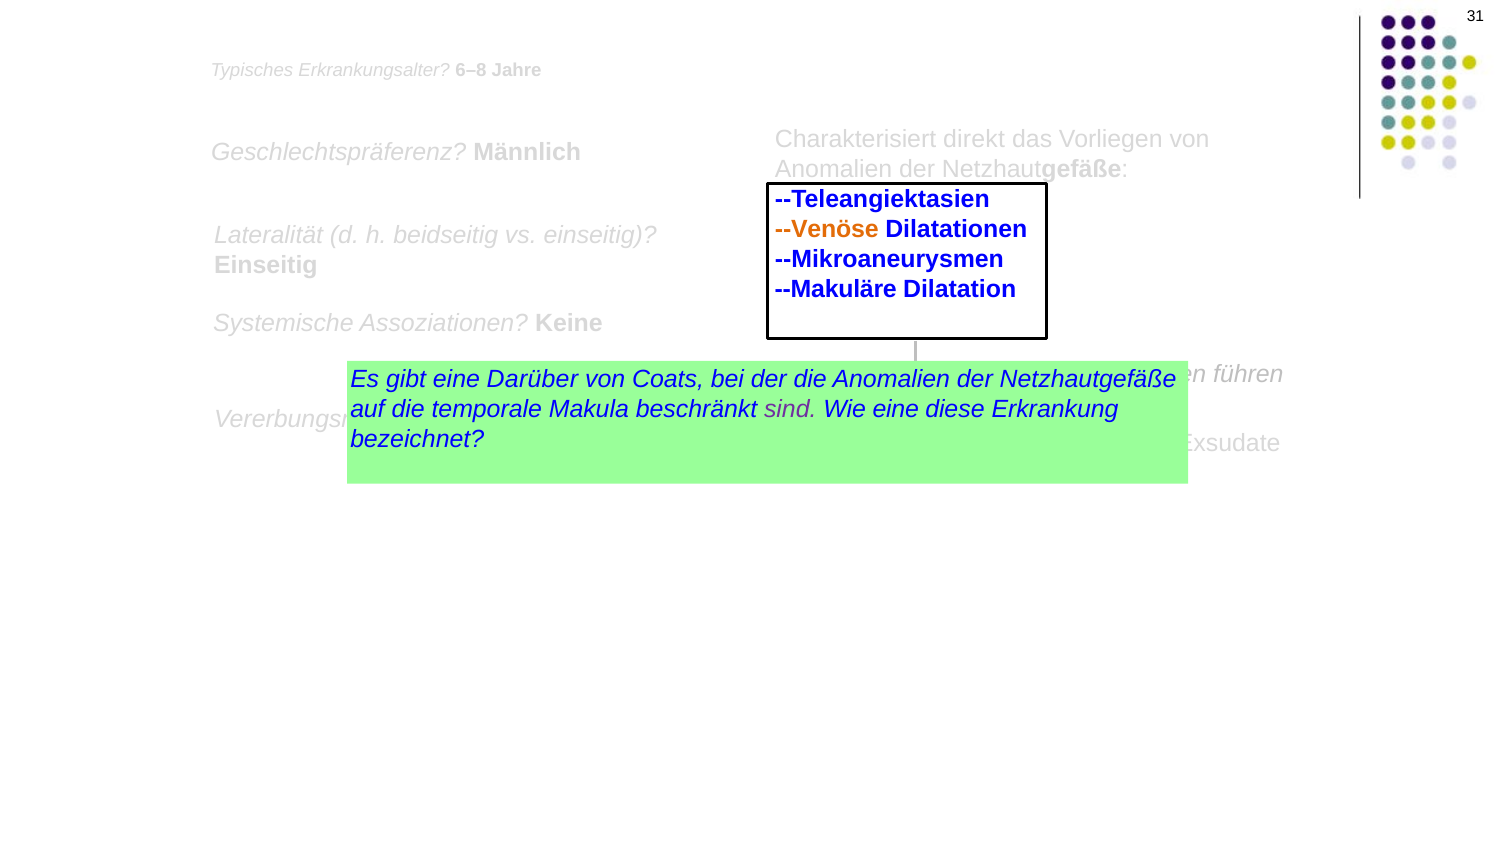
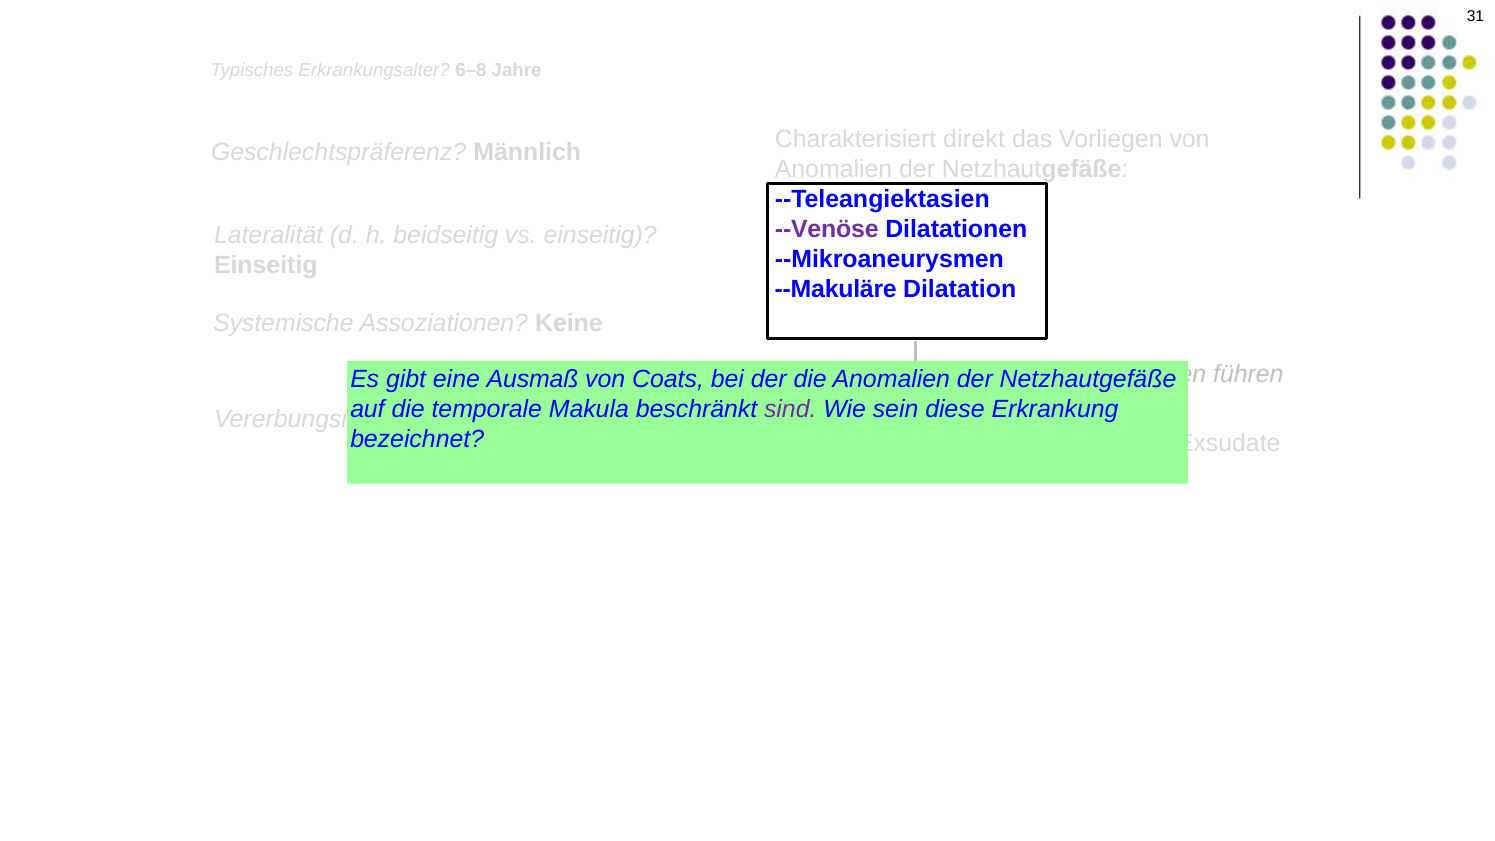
--Venöse colour: orange -> purple (827, 229)
Darüber: Darüber -> Ausmaß (533, 379)
Wie eine: eine -> sein (896, 409)
